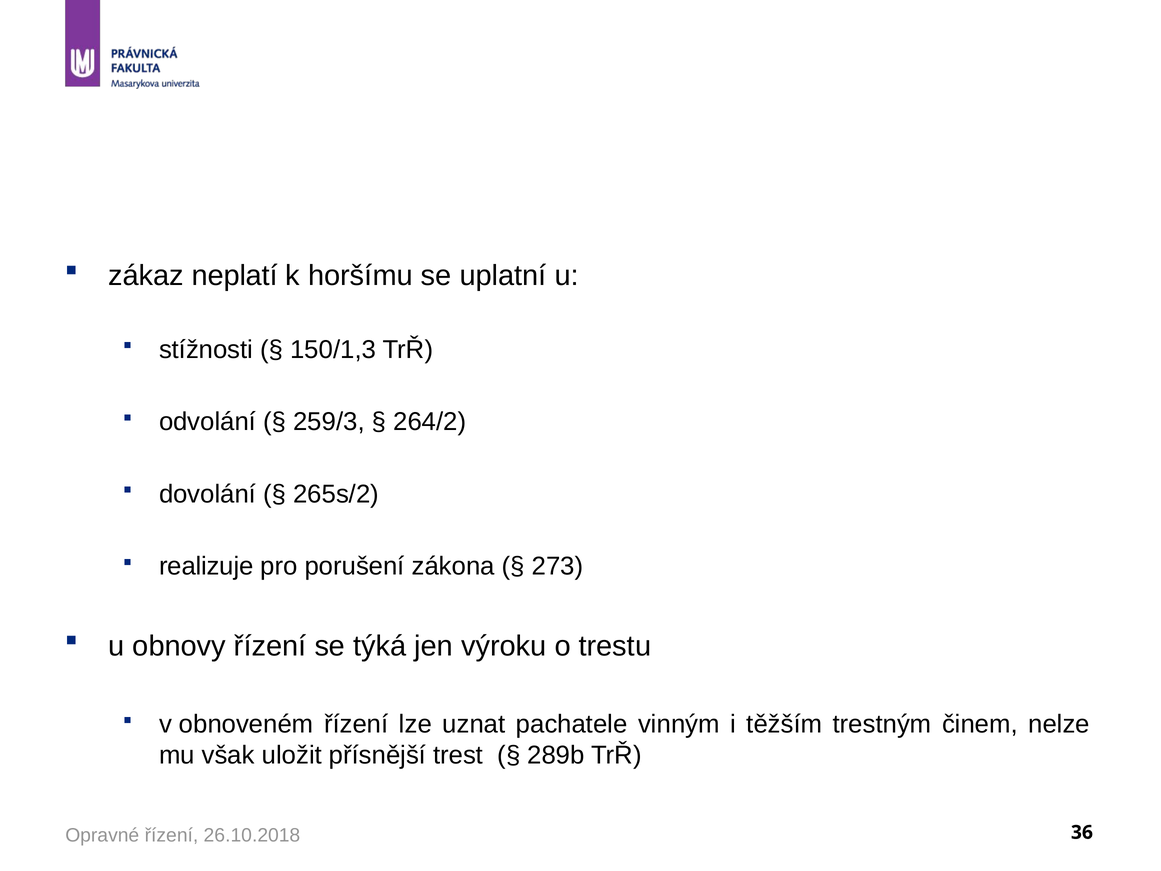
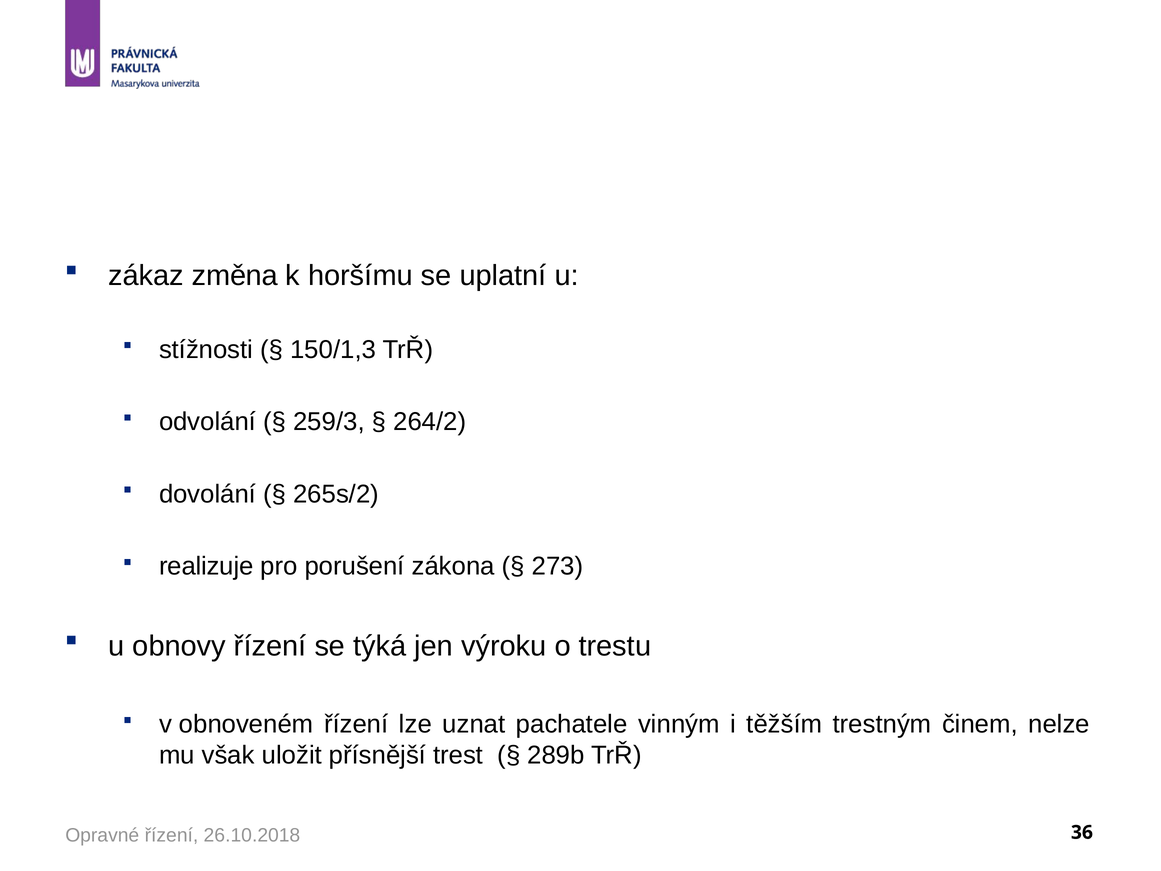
neplatí: neplatí -> změna (235, 276)
